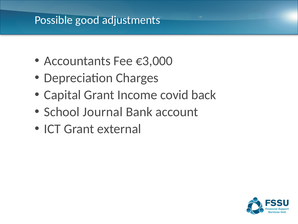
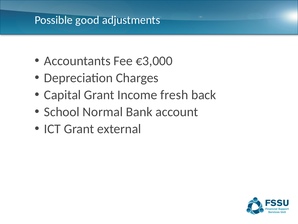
covid: covid -> fresh (174, 95)
Journal: Journal -> Normal (103, 112)
